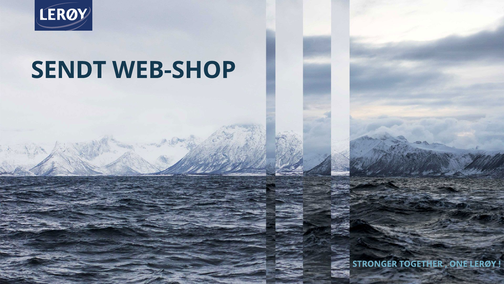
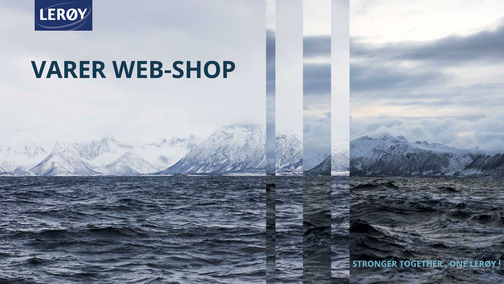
SENDT: SENDT -> VARER (69, 70)
